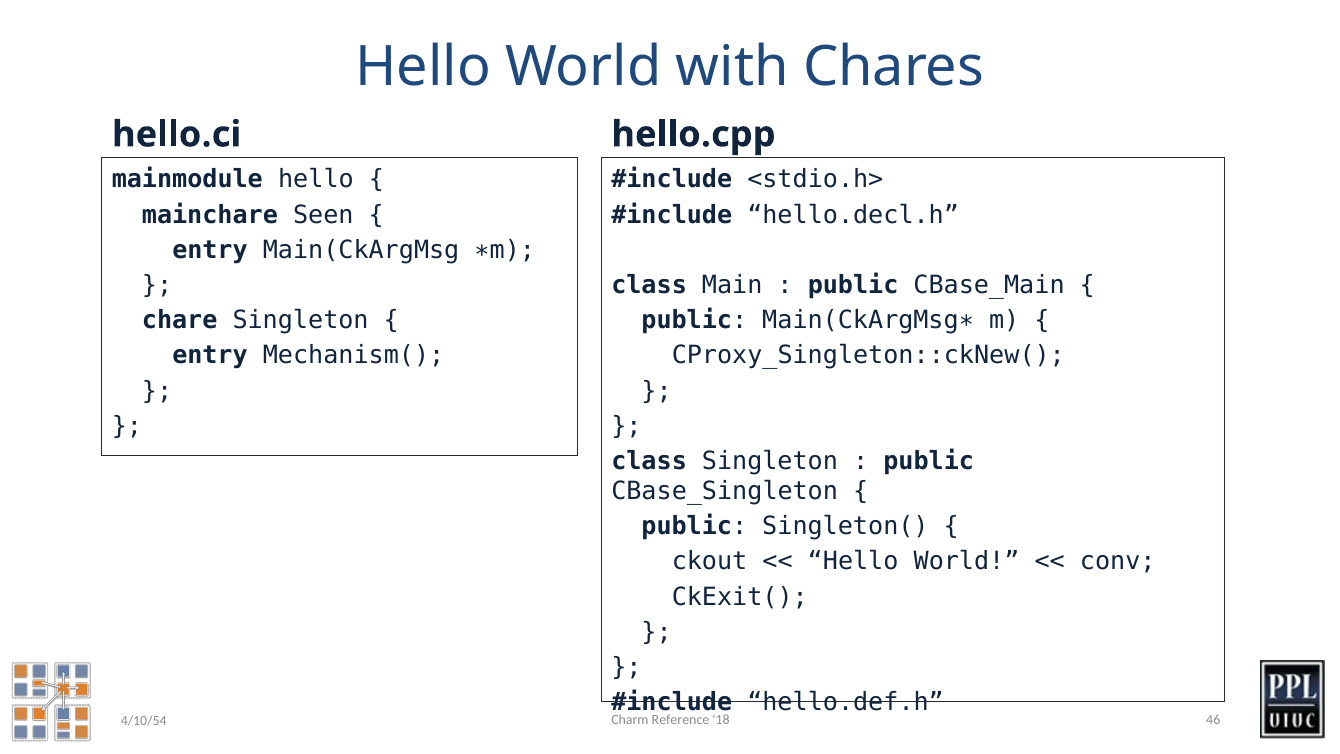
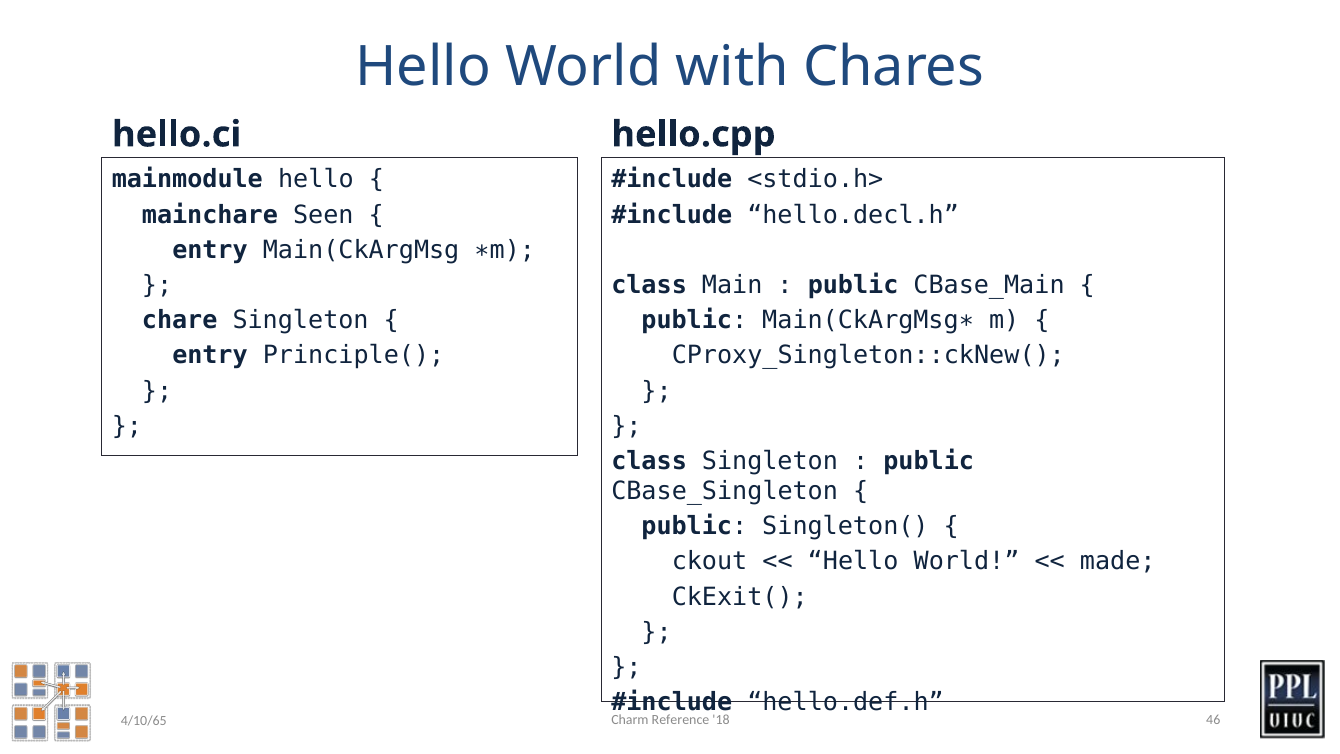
Mechanism(: Mechanism( -> Principle( (354, 355)
conv: conv -> made (1118, 561)
4/10/54: 4/10/54 -> 4/10/65 (144, 721)
